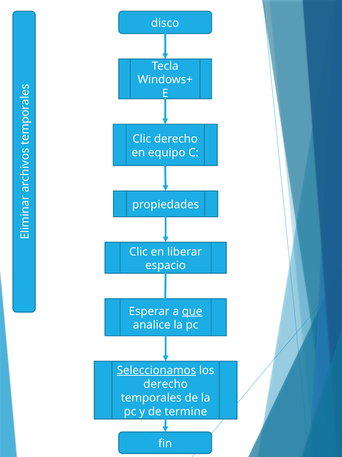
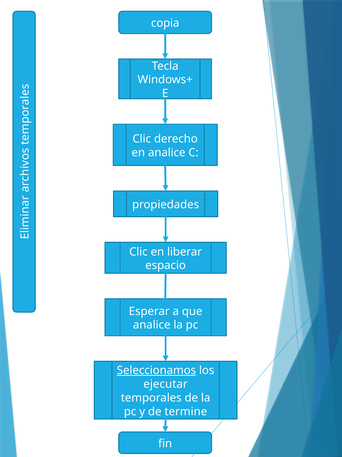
disco: disco -> copia (165, 23)
en equipo: equipo -> analice (167, 152)
que underline: present -> none (192, 311)
derecho: derecho -> ejecutar (166, 383)
